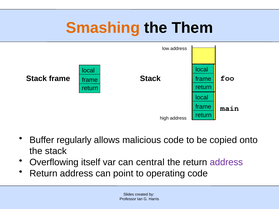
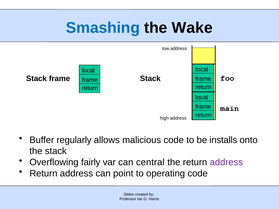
Smashing colour: orange -> blue (103, 28)
Them: Them -> Wake (192, 28)
copied: copied -> installs (223, 140)
itself: itself -> fairly (91, 162)
